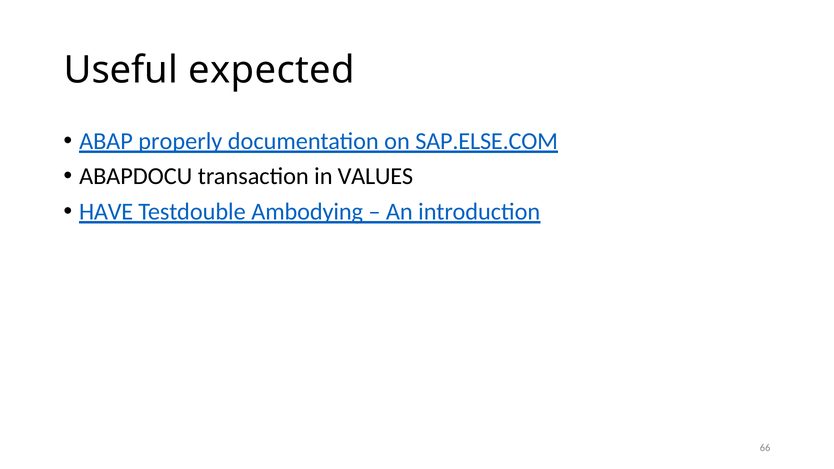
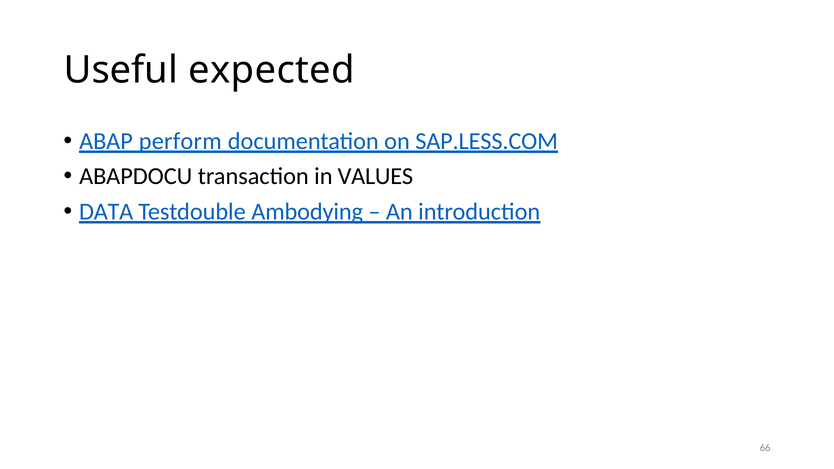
properly: properly -> perform (180, 141)
SAP.ELSE.COM: SAP.ELSE.COM -> SAP.LESS.COM (487, 141)
HAVE: HAVE -> DATA (106, 212)
